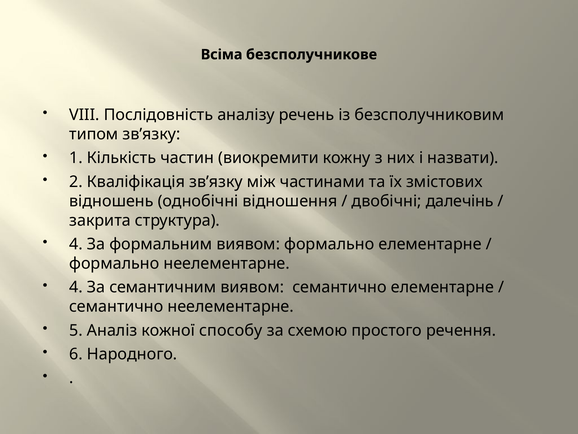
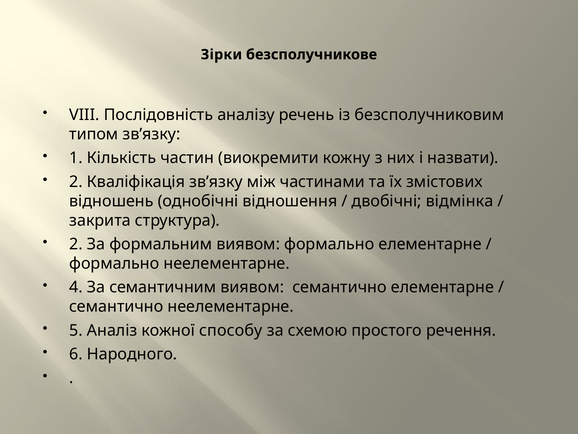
Всіма: Всіма -> Зірки (221, 54)
далечінь: далечінь -> відмінка (460, 201)
4: 4 -> 2 (76, 244)
